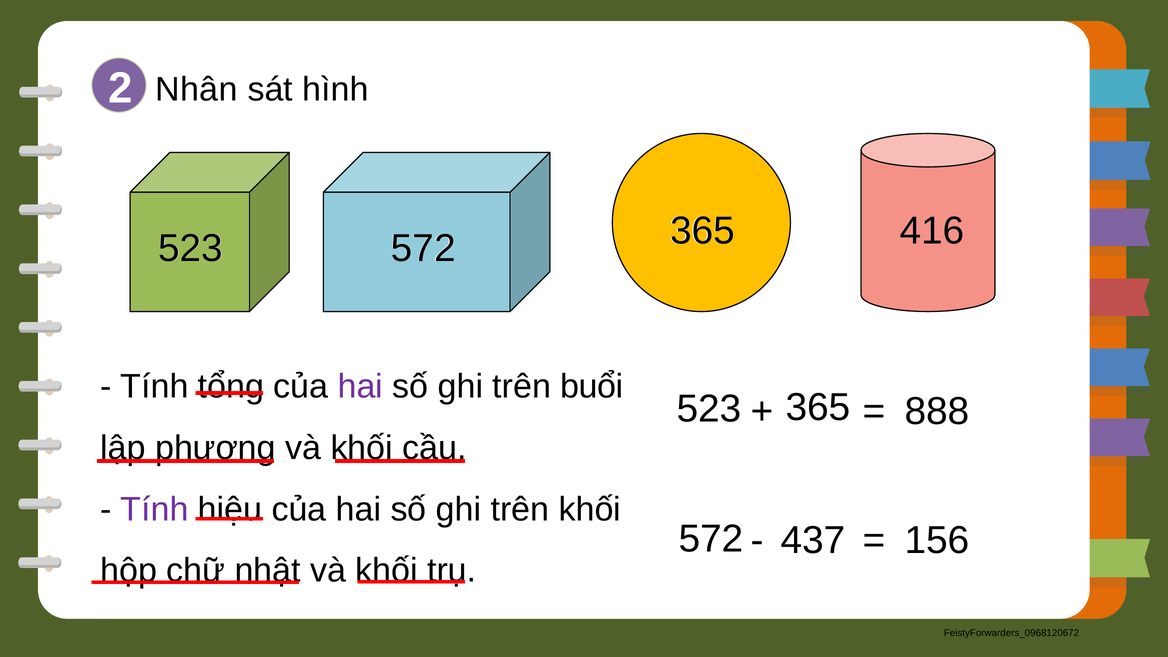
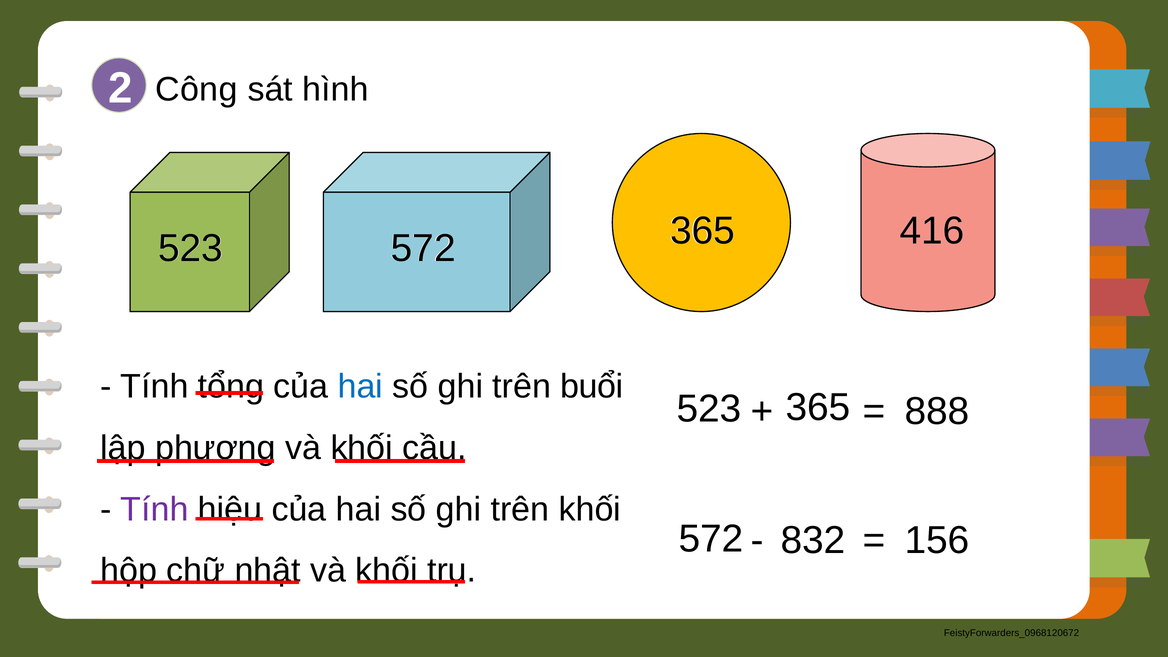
Nhân: Nhân -> Công (196, 89)
hai colour: purple -> blue (360, 387)
437: 437 -> 832 (813, 540)
